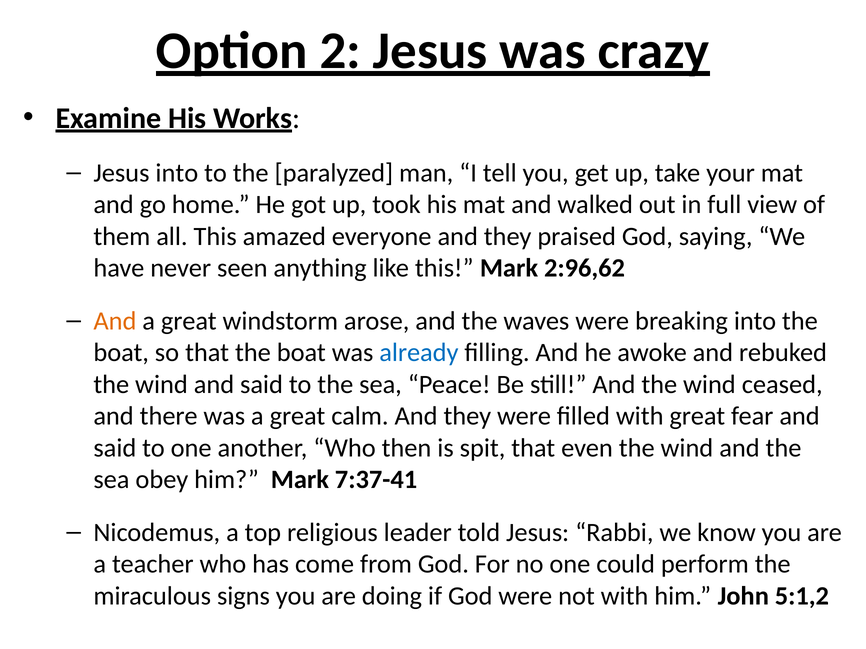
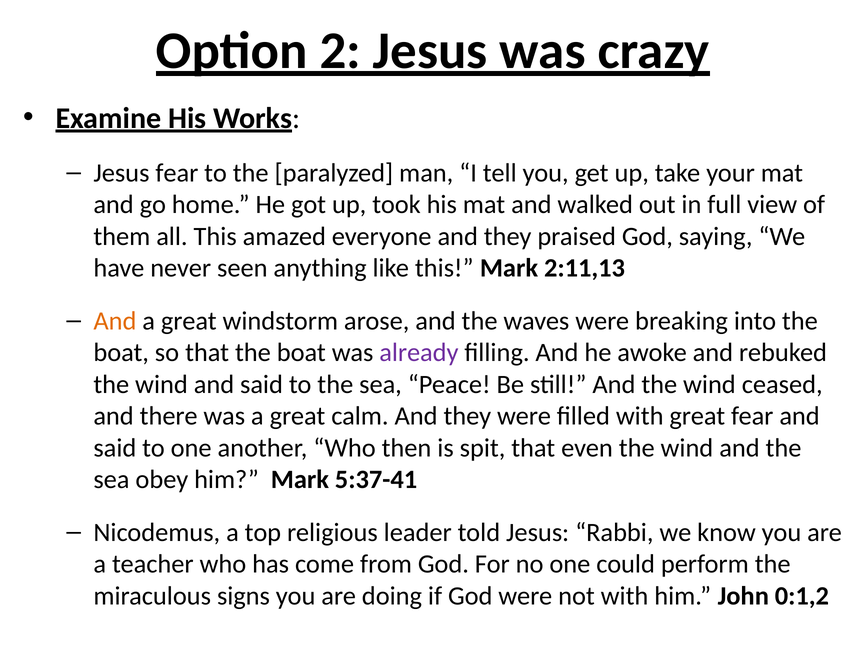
Jesus into: into -> fear (177, 173)
2:96,62: 2:96,62 -> 2:11,13 (585, 268)
already colour: blue -> purple (419, 353)
7:37-41: 7:37-41 -> 5:37-41 (376, 480)
5:1,2: 5:1,2 -> 0:1,2 (802, 596)
